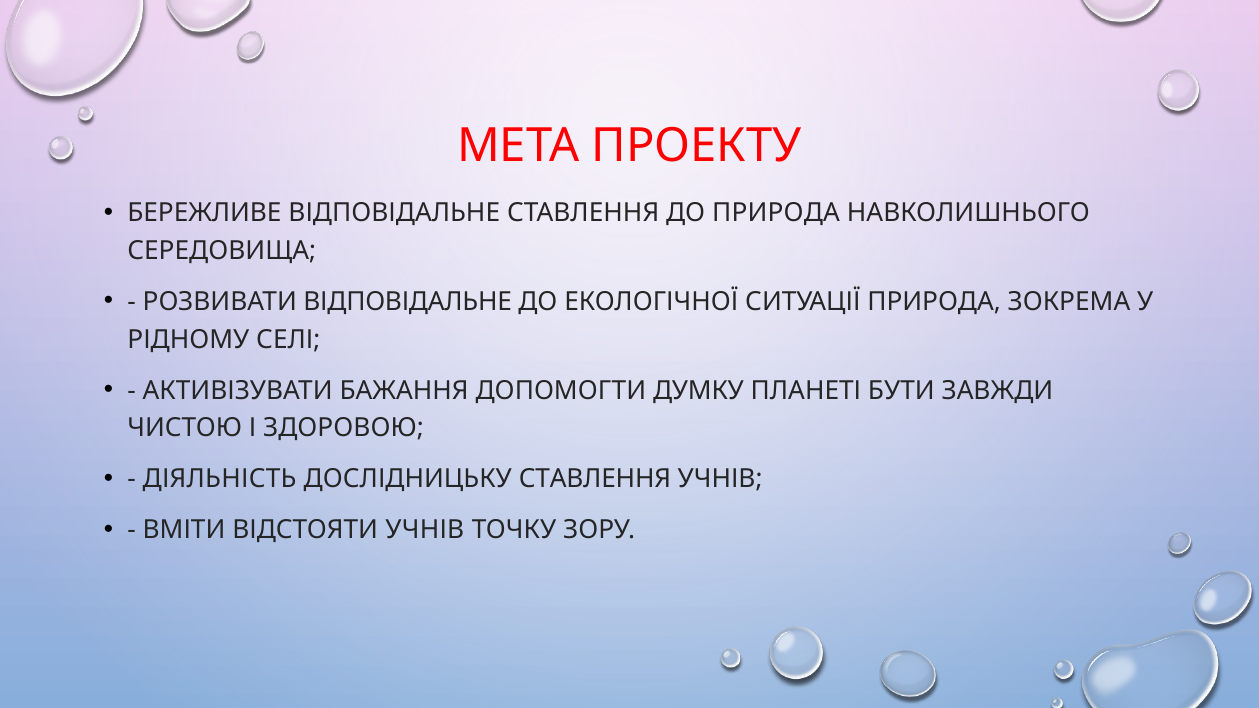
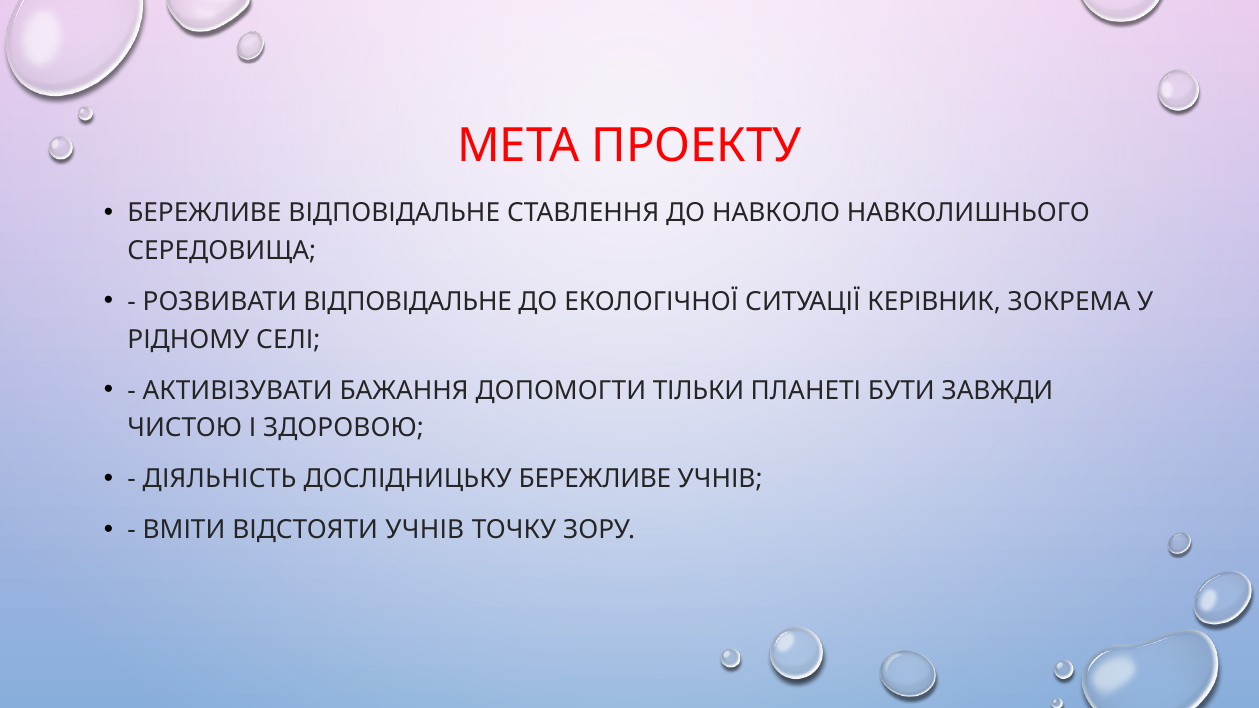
ДО ПРИРОДА: ПРИРОДА -> НАВКОЛО (776, 213)
СИТУАЦІЇ ПРИРОДА: ПРИРОДА -> КЕРІВНИК (934, 302)
ДУМКУ: ДУМКУ -> ТІЛЬКИ (699, 391)
ДОСЛІДНИЦЬКУ СТАВЛЕННЯ: СТАВЛЕННЯ -> БЕРЕЖЛИВЕ (595, 479)
